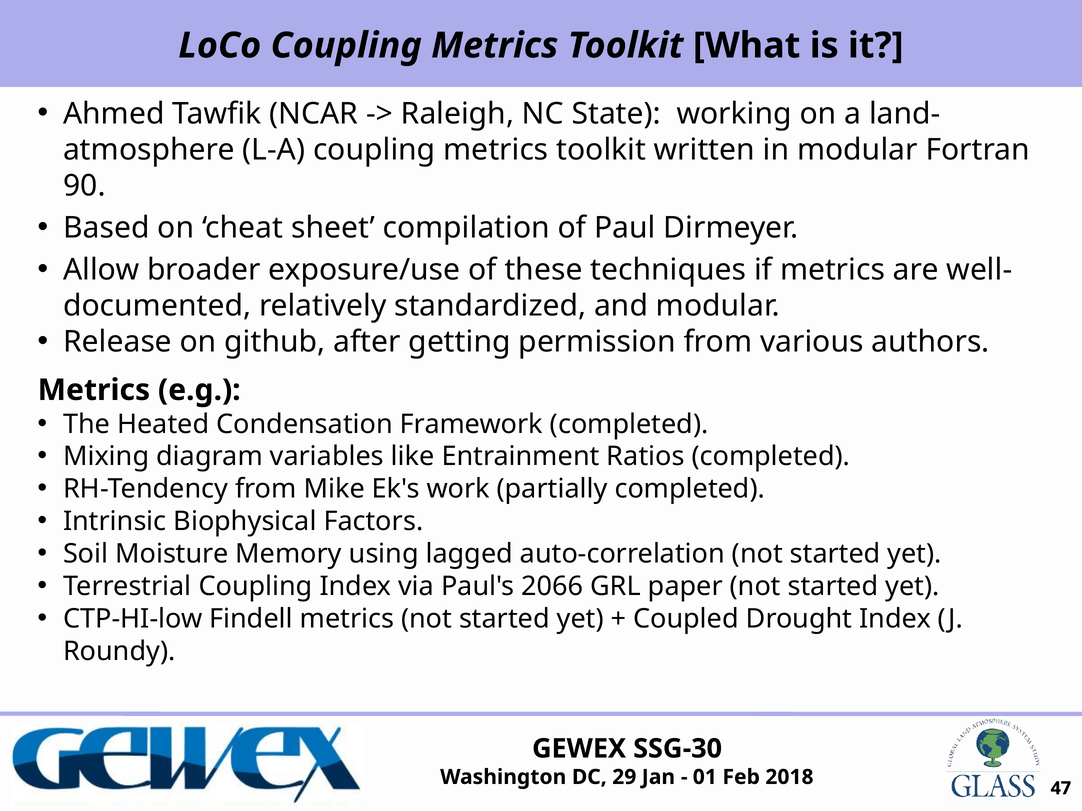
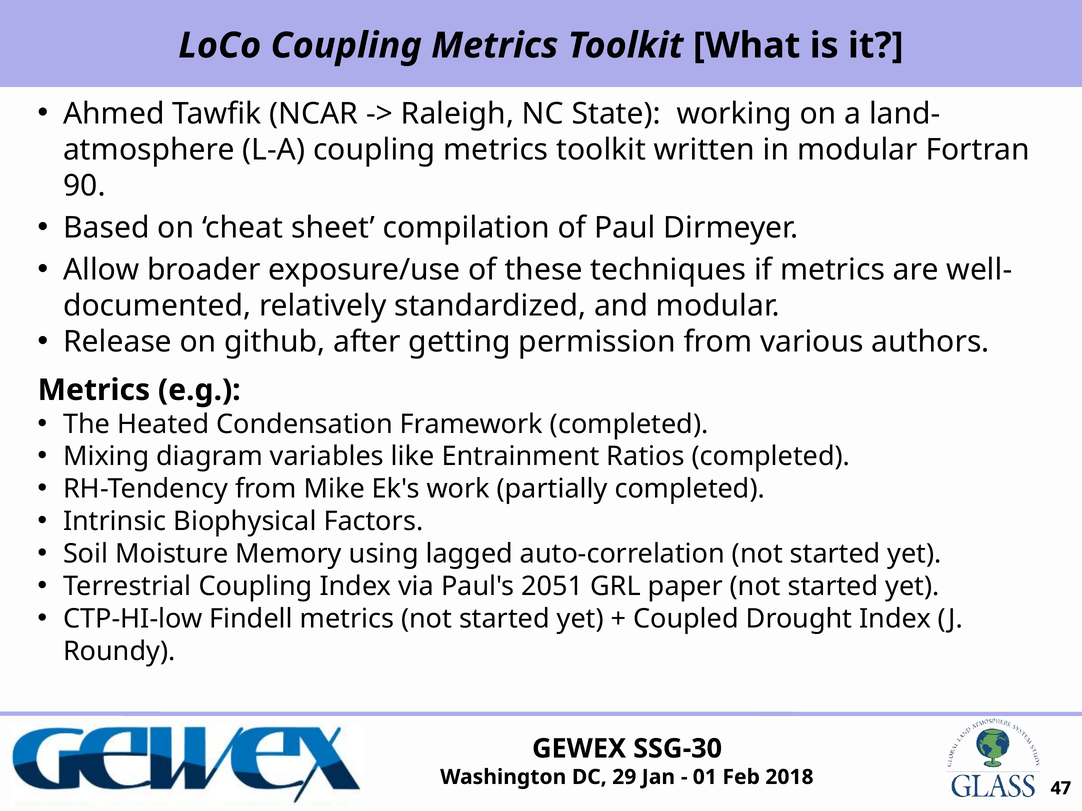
2066: 2066 -> 2051 (552, 587)
